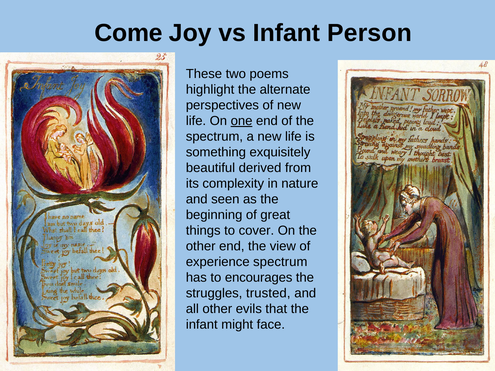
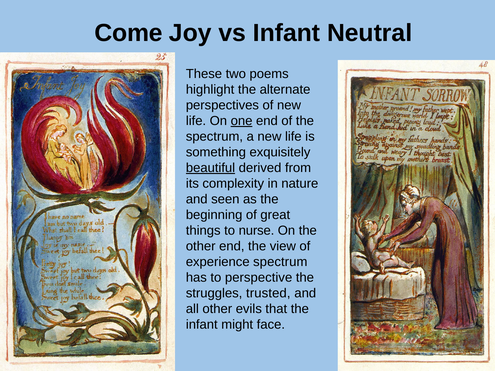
Person: Person -> Neutral (370, 33)
beautiful underline: none -> present (210, 168)
cover: cover -> nurse (256, 231)
encourages: encourages -> perspective (259, 278)
